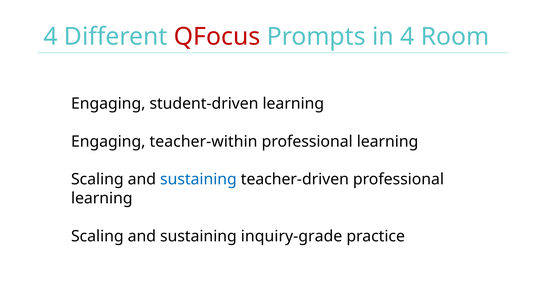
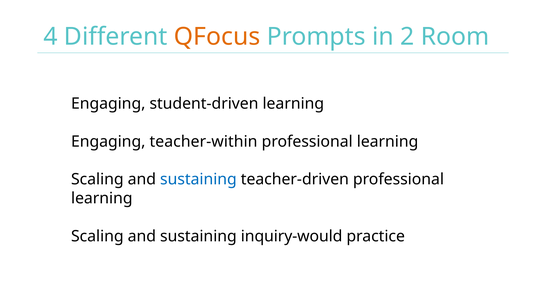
QFocus colour: red -> orange (217, 37)
in 4: 4 -> 2 (407, 37)
inquiry-grade: inquiry-grade -> inquiry-would (292, 236)
